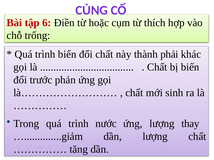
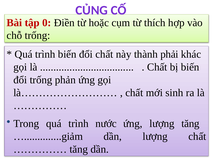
6: 6 -> 0 (47, 23)
đổi trước: trước -> trống (41, 80)
lượng thay: thay -> tăng (190, 124)
